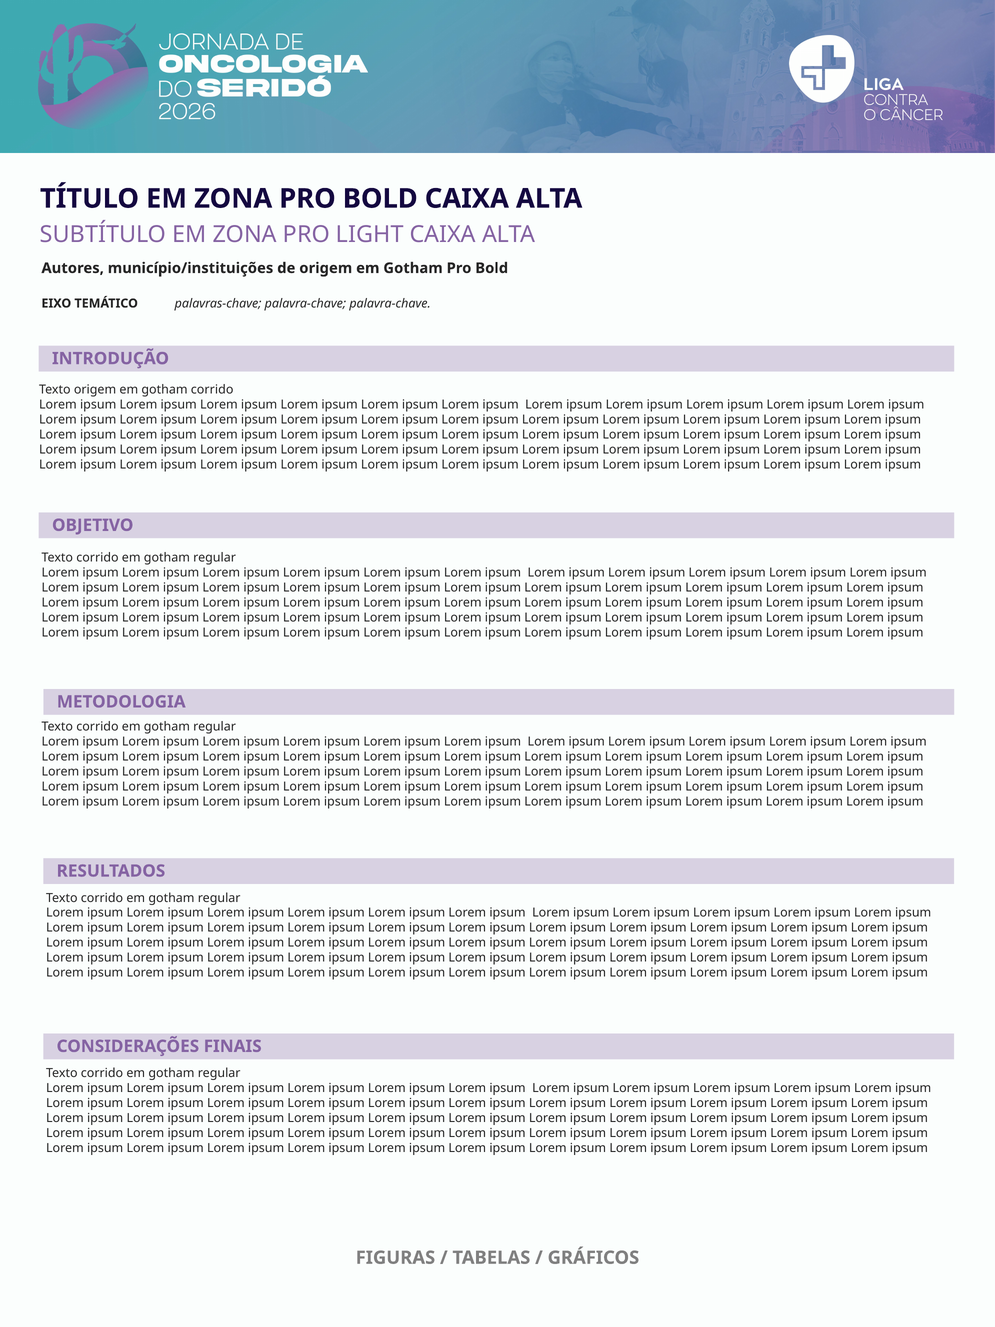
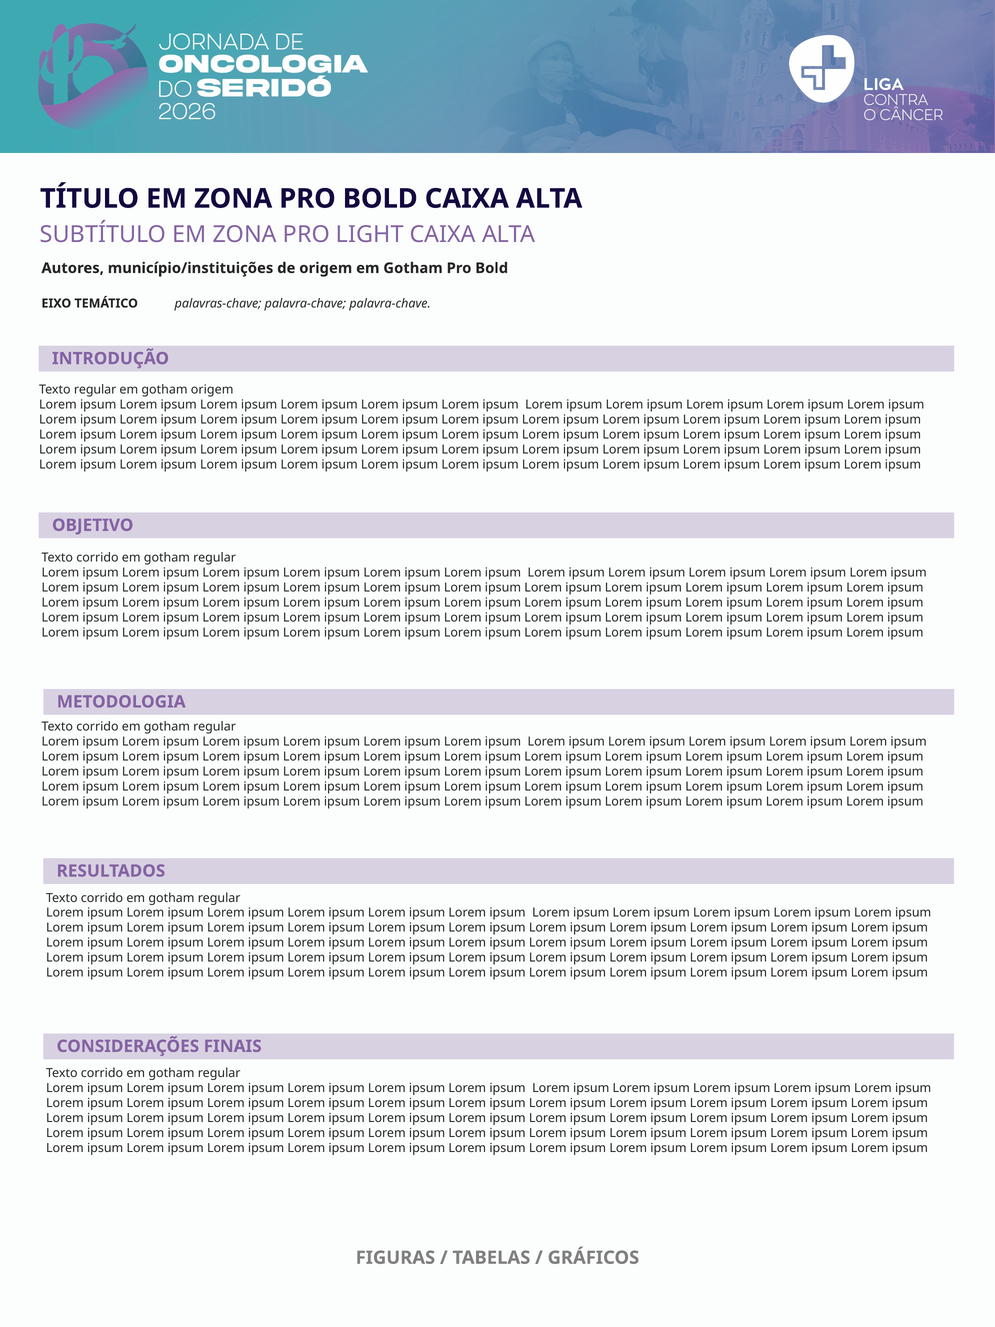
Texto origem: origem -> regular (95, 390)
gotham corrido: corrido -> origem (212, 390)
